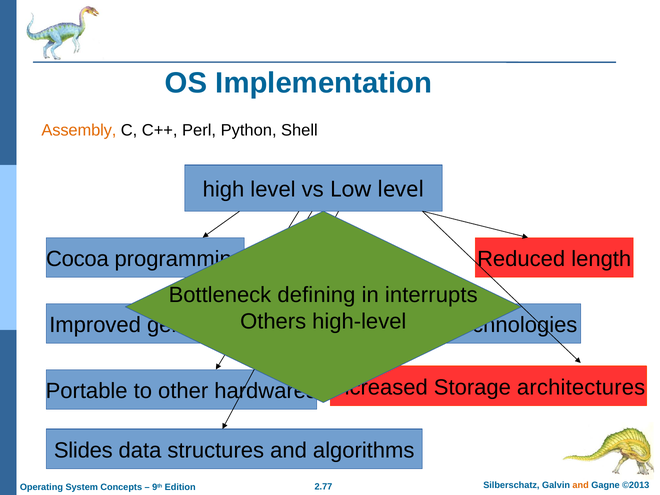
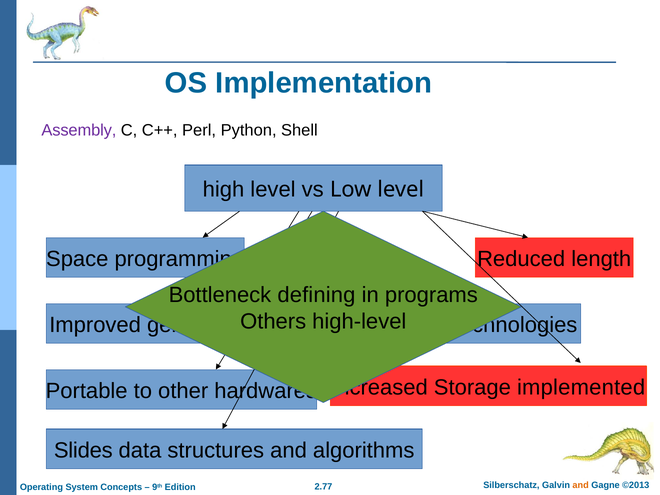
Assembly colour: orange -> purple (79, 130)
Cocoa: Cocoa -> Space (77, 259)
interrupts: interrupts -> programs (431, 295)
architectures: architectures -> implemented (581, 387)
